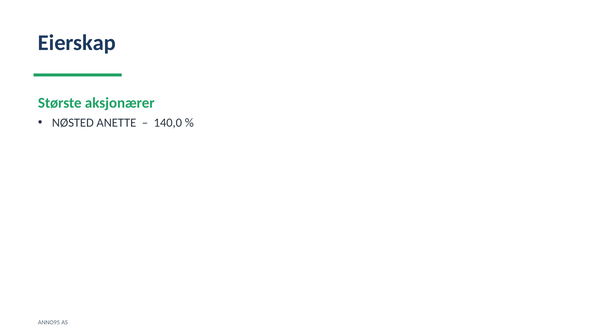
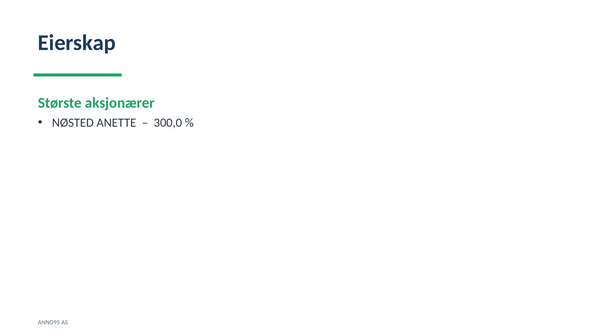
140,0: 140,0 -> 300,0 (168, 123)
